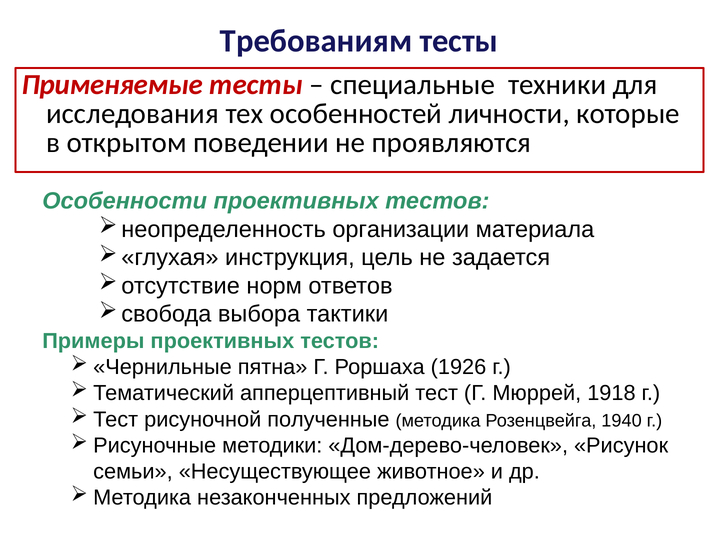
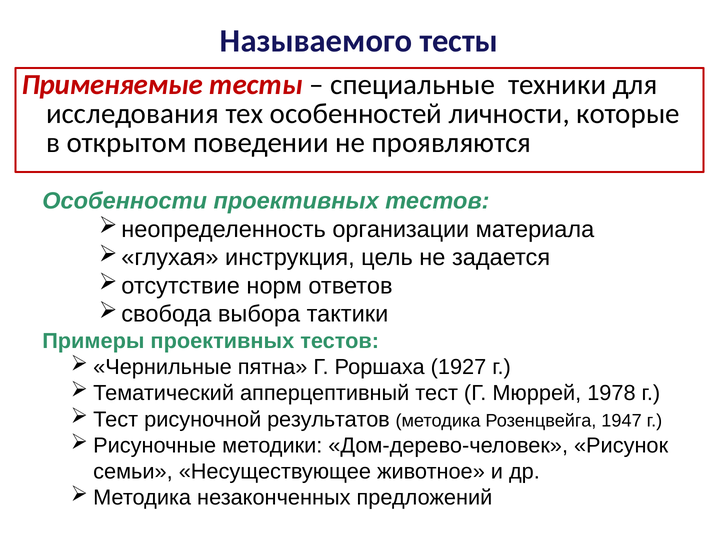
Требованиям: Требованиям -> Называемого (316, 41)
1926: 1926 -> 1927 (459, 367)
1918: 1918 -> 1978 (611, 393)
полученные: полученные -> результатов (328, 420)
1940: 1940 -> 1947 (622, 421)
